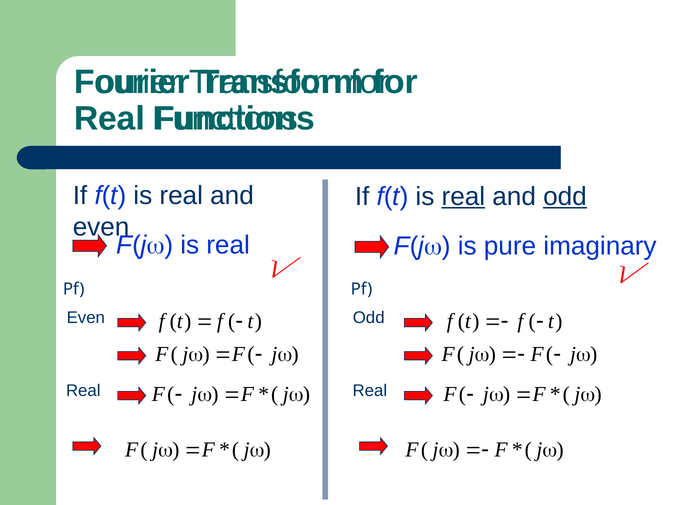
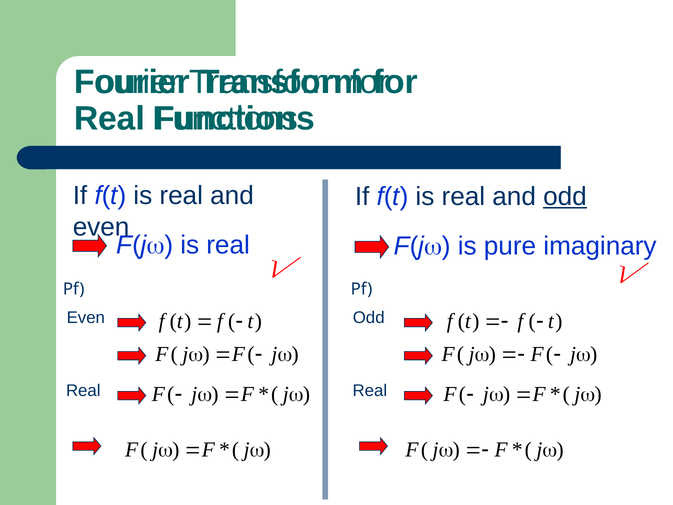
real underline: present -> none (463, 197)
